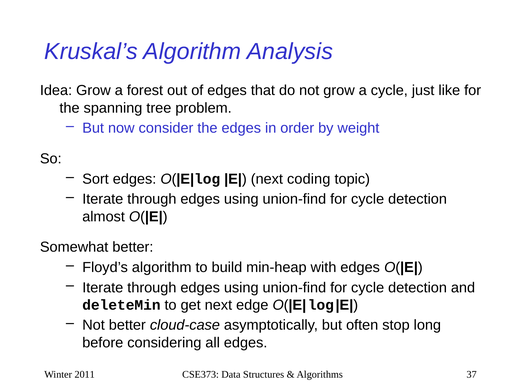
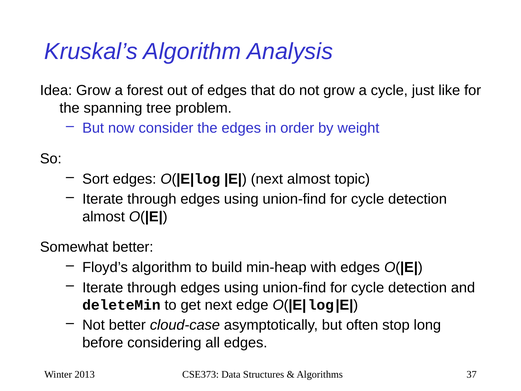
next coding: coding -> almost (309, 179)
2011: 2011 -> 2013 (85, 374)
